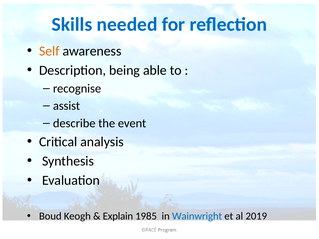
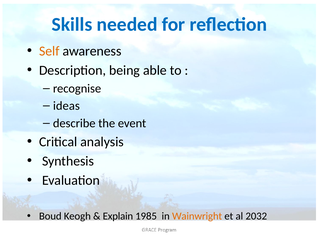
assist: assist -> ideas (66, 106)
Wainwright colour: blue -> orange (197, 216)
2019: 2019 -> 2032 (256, 216)
